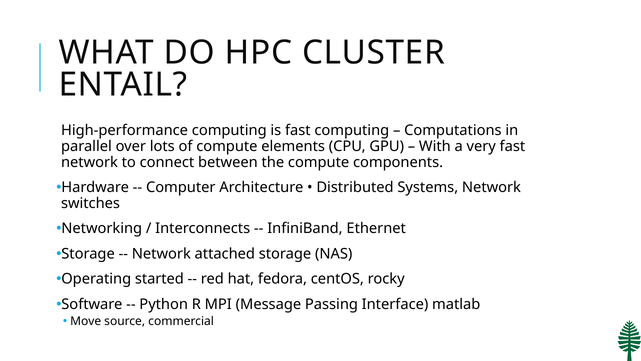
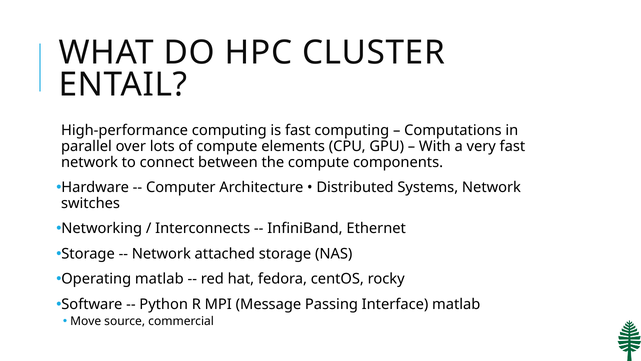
Operating started: started -> matlab (159, 279)
